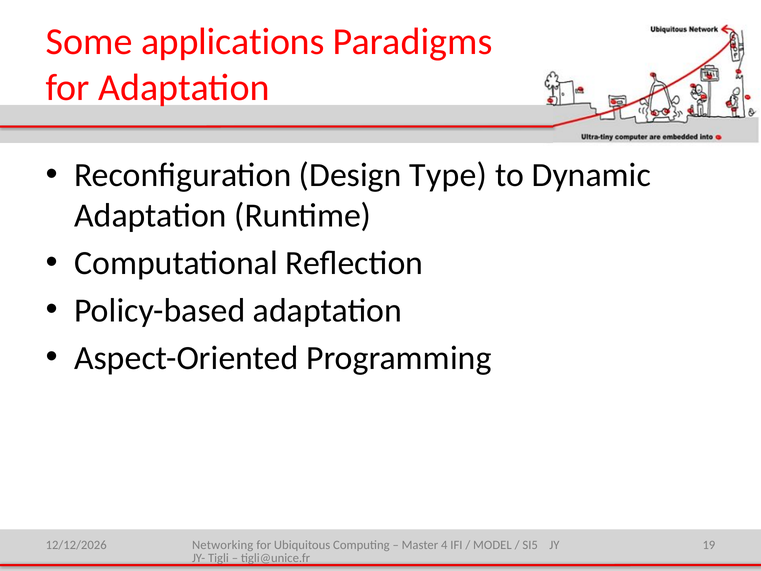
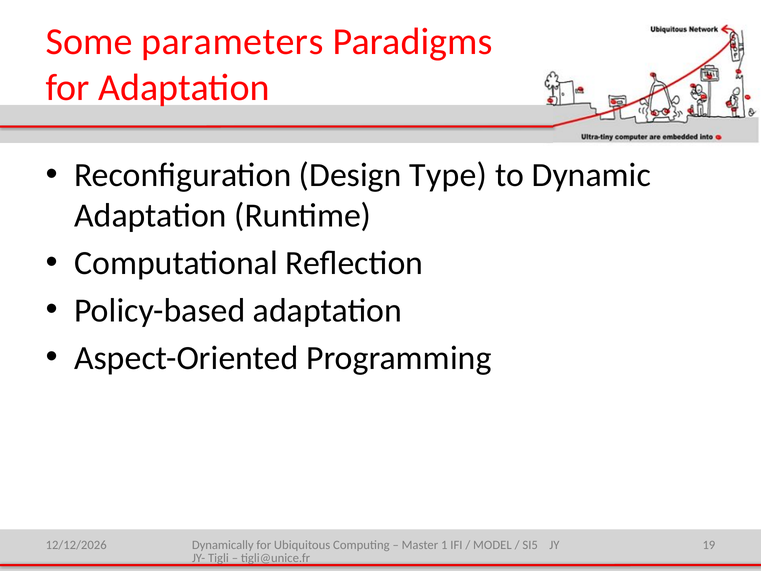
applications: applications -> parameters (232, 42)
Networking: Networking -> Dynamically (223, 545)
4: 4 -> 1 (444, 545)
